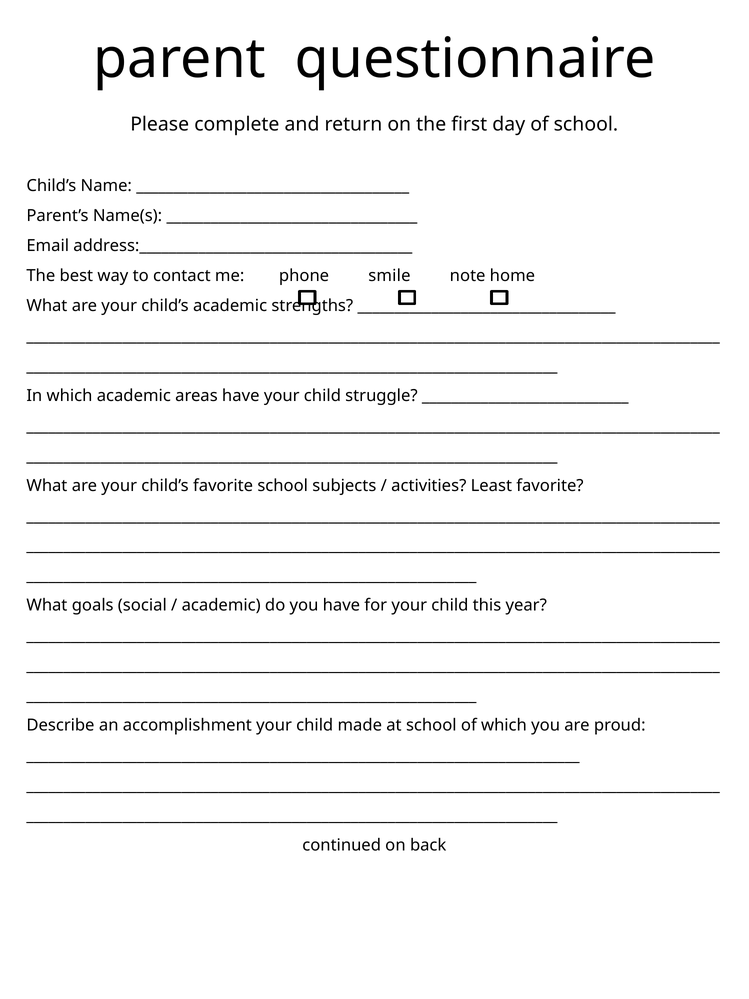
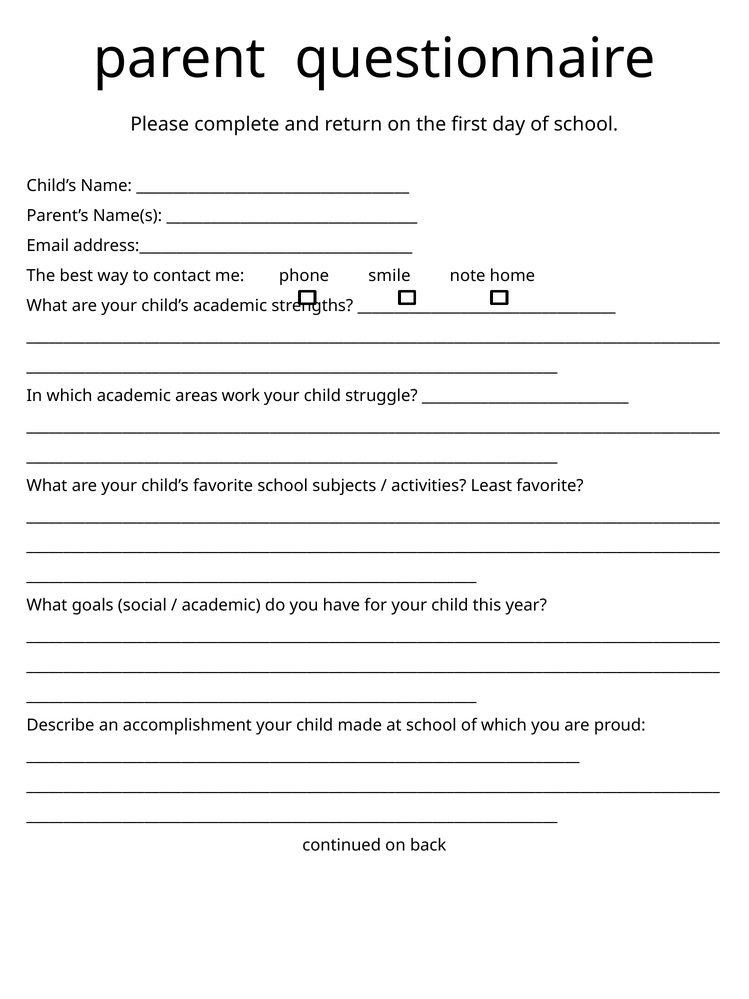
areas have: have -> work (241, 396)
